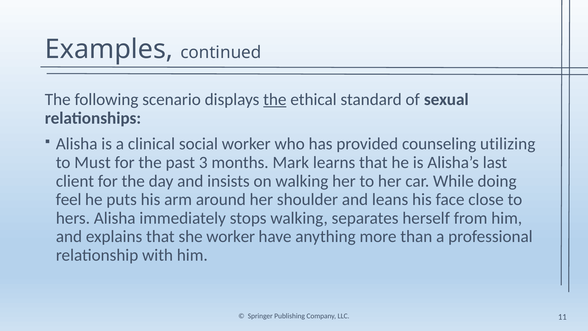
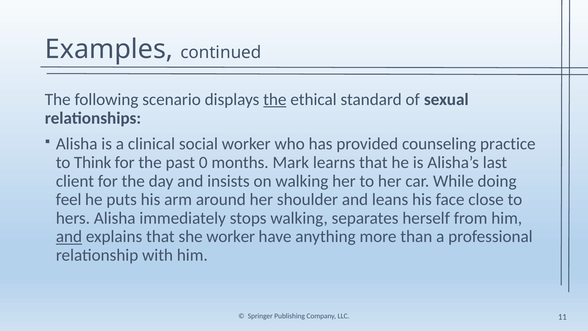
utilizing: utilizing -> practice (508, 144)
Must: Must -> Think (93, 162)
3: 3 -> 0 (203, 162)
and underline: none -> present (69, 236)
